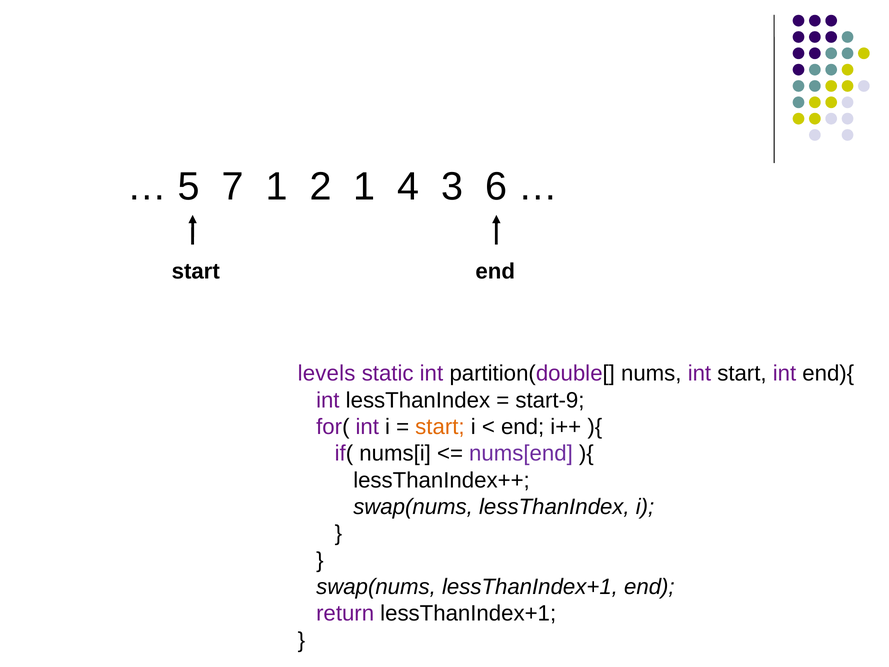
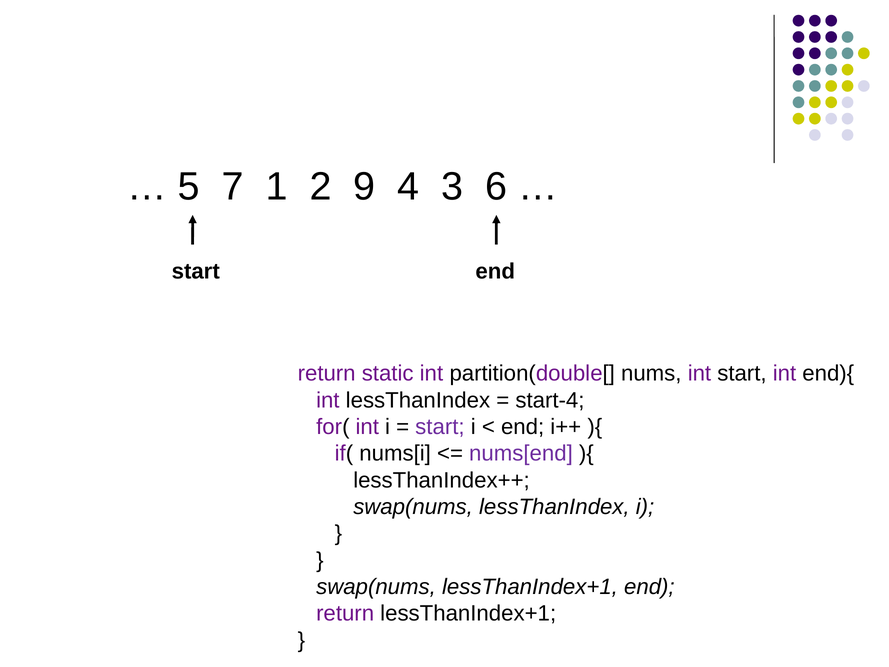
2 1: 1 -> 9 (364, 186)
levels: levels -> return (327, 373)
start-9: start-9 -> start-4 (550, 400)
start colour: orange -> purple (440, 427)
